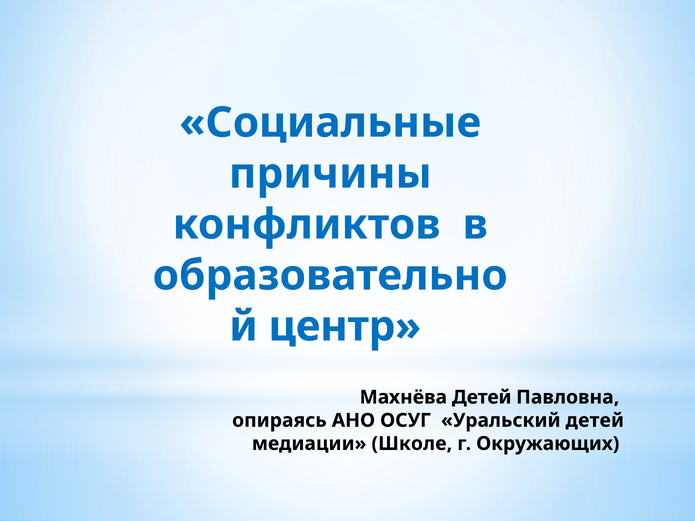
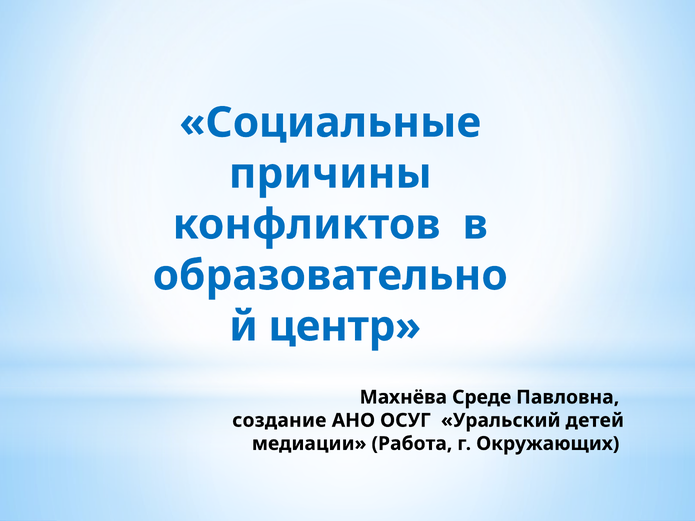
Махнёва Детей: Детей -> Среде (482, 397)
опираясь: опираясь -> создание (279, 421)
Школе: Школе -> Работа (412, 444)
